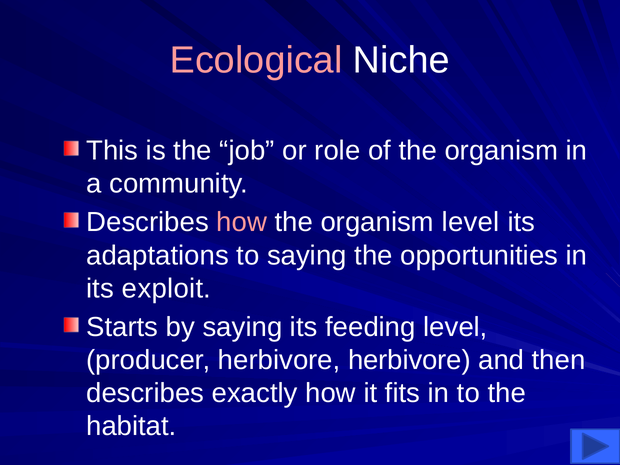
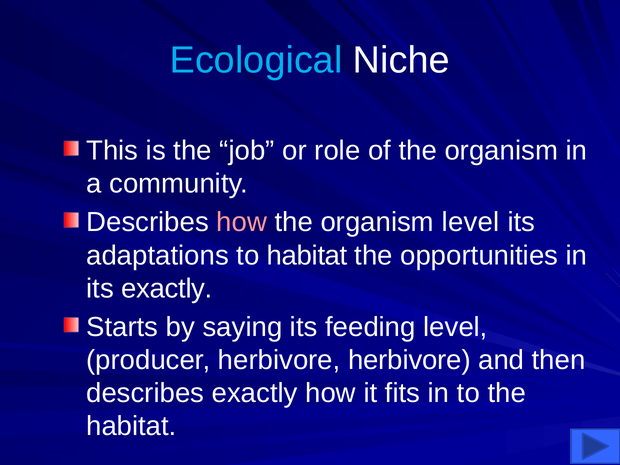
Ecological colour: pink -> light blue (256, 60)
to saying: saying -> habitat (307, 255)
its exploit: exploit -> exactly (167, 289)
